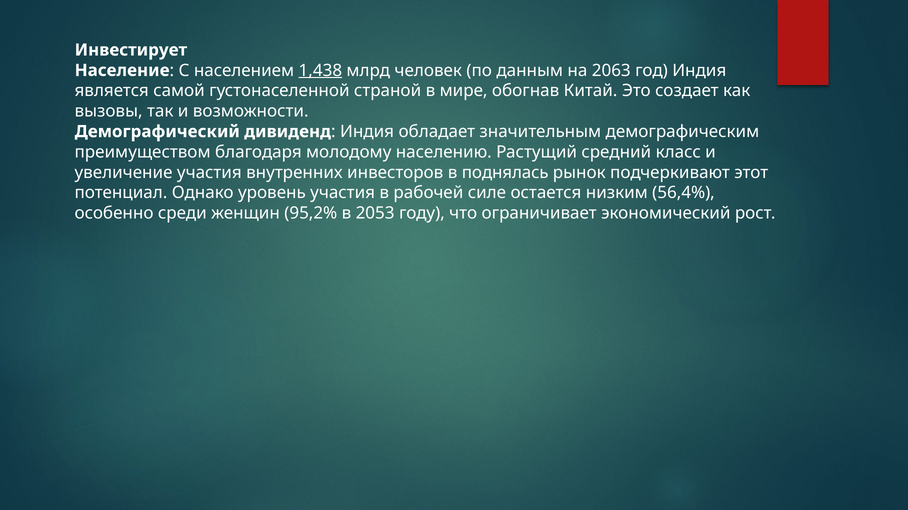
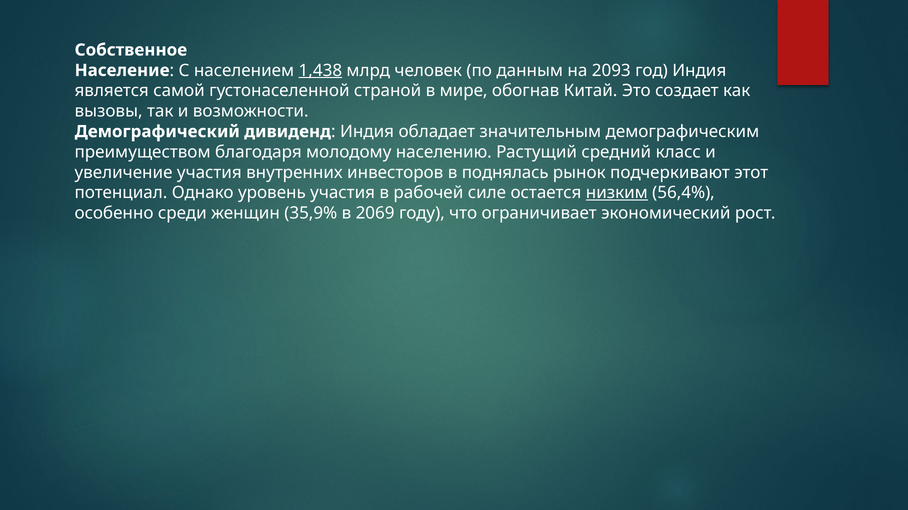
Инвестирует: Инвестирует -> Собственное (131, 50)
2063: 2063 -> 2093 (611, 70)
низким underline: none -> present (617, 193)
95,2%: 95,2% -> 35,9% (311, 214)
2053: 2053 -> 2069 (375, 214)
